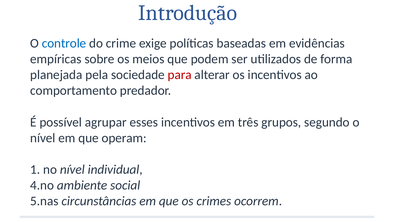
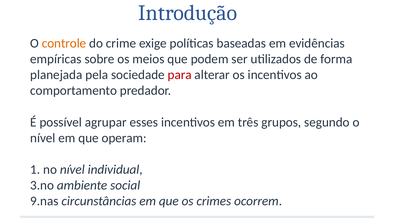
controle colour: blue -> orange (64, 43)
4.no: 4.no -> 3.no (42, 185)
5.nas: 5.nas -> 9.nas (44, 201)
